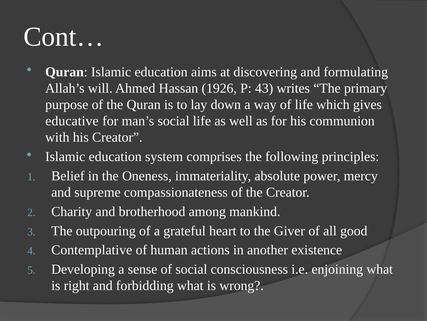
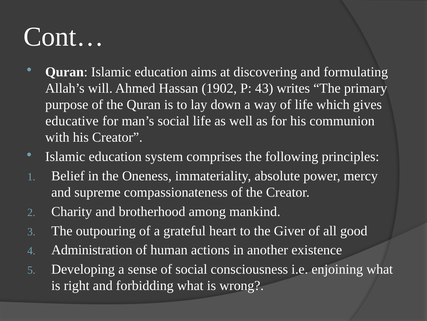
1926: 1926 -> 1902 (219, 88)
Contemplative: Contemplative -> Administration (92, 249)
